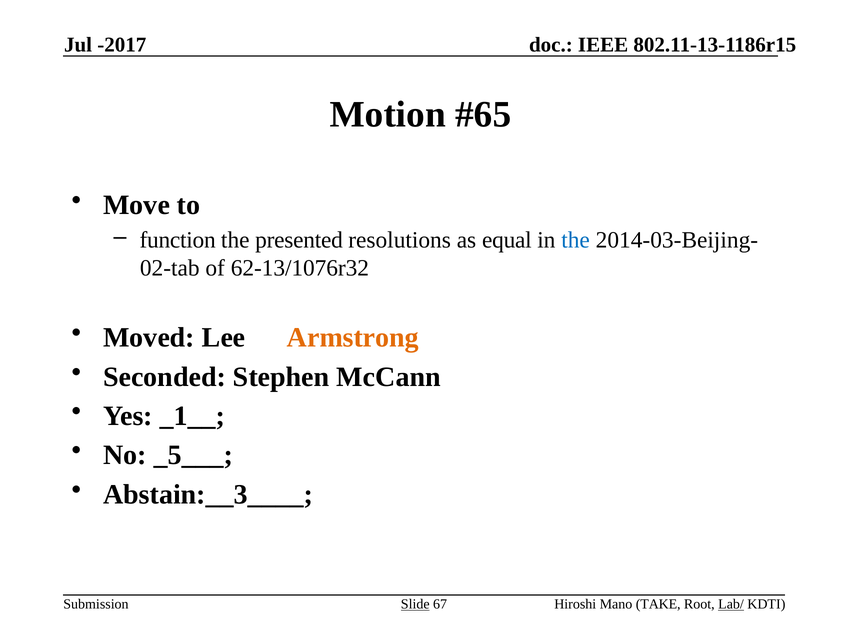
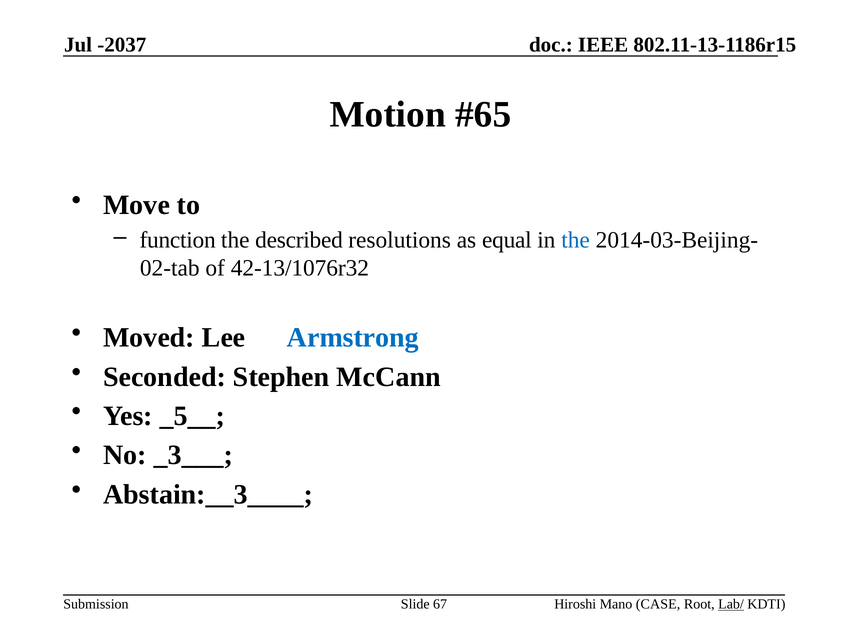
-2017: -2017 -> -2037 (122, 45)
presented: presented -> described (299, 240)
62-13/1076r32: 62-13/1076r32 -> 42-13/1076r32 (300, 269)
Armstrong colour: orange -> blue (353, 338)
_1__: _1__ -> _5__ (193, 417)
_5___: _5___ -> _3___ (193, 456)
Slide underline: present -> none (415, 605)
TAKE: TAKE -> CASE (658, 605)
